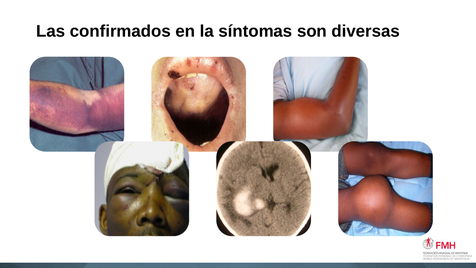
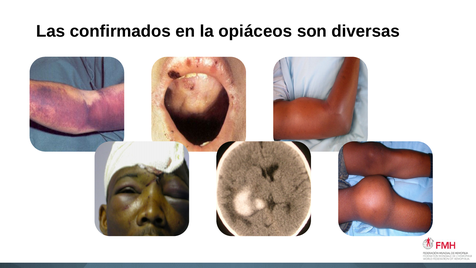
síntomas: síntomas -> opiáceos (255, 31)
